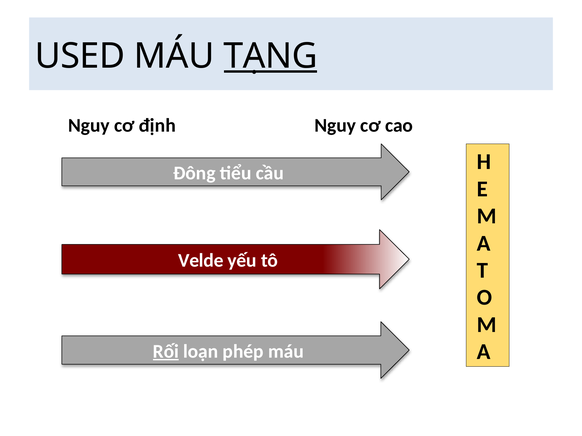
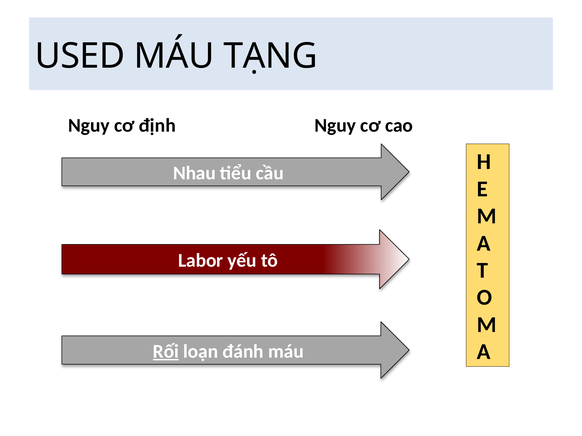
TẠNG underline: present -> none (271, 56)
Đông: Đông -> Nhau (194, 173)
Velde: Velde -> Labor (201, 261)
phép: phép -> đánh (243, 352)
